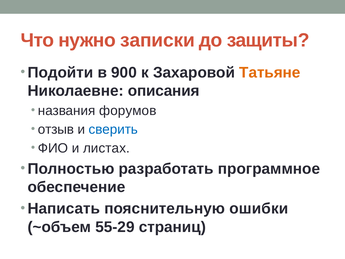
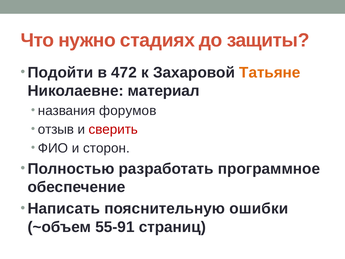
записки: записки -> стадиях (157, 40)
900: 900 -> 472 (124, 72)
описания: описания -> материал (164, 91)
сверить colour: blue -> red (113, 129)
листах: листах -> сторон (106, 148)
55-29: 55-29 -> 55-91 (115, 227)
